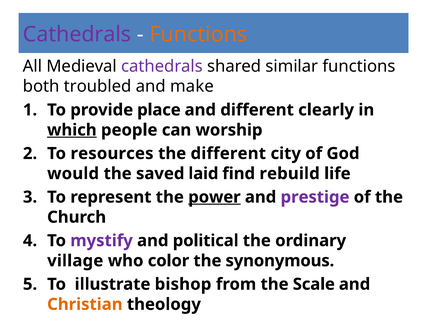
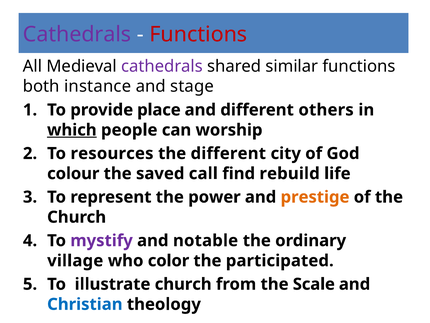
Functions colour: orange -> red (198, 34)
troubled: troubled -> instance (98, 86)
make: make -> stage (192, 86)
clearly: clearly -> others (326, 110)
would: would -> colour (73, 173)
laid: laid -> call (203, 173)
power underline: present -> none (214, 197)
prestige colour: purple -> orange (315, 197)
political: political -> notable (206, 240)
synonymous: synonymous -> participated (280, 260)
illustrate bishop: bishop -> church (183, 284)
Christian colour: orange -> blue (85, 304)
